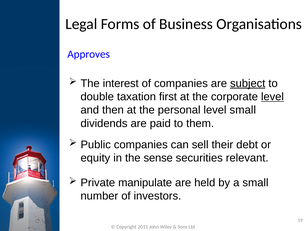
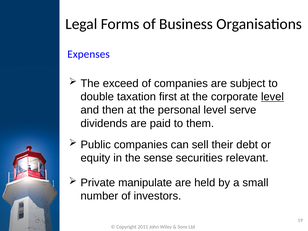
Approves: Approves -> Expenses (89, 54)
interest: interest -> exceed (121, 83)
subject underline: present -> none (248, 83)
level small: small -> serve (243, 110)
